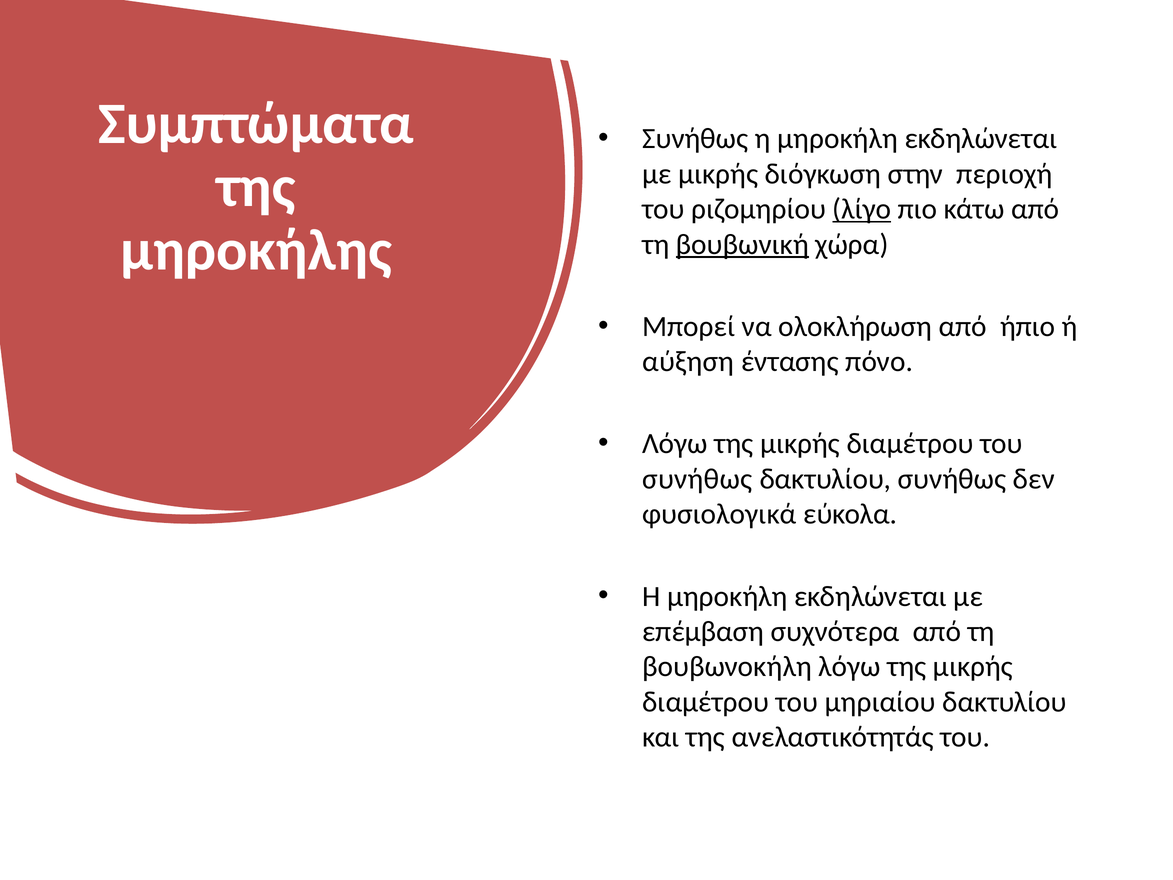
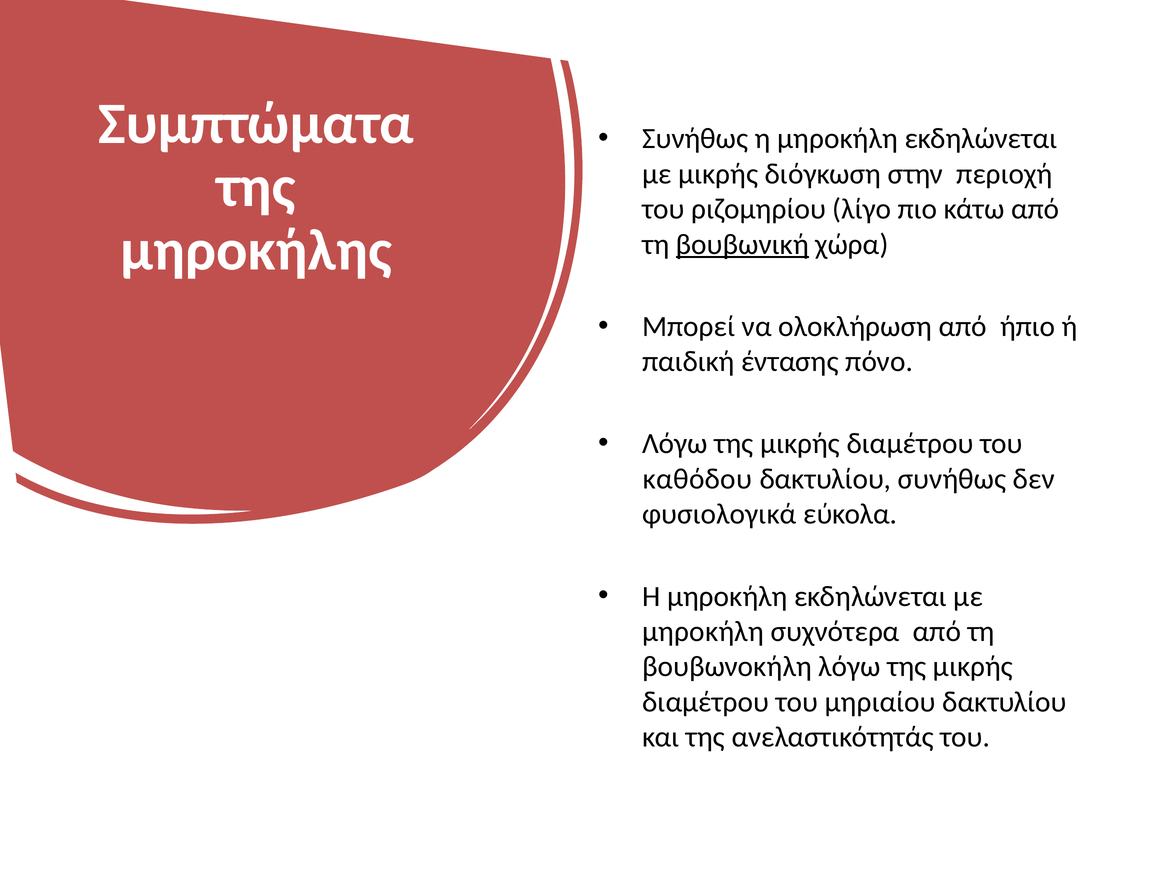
λίγο underline: present -> none (862, 209)
αύξηση: αύξηση -> παιδική (688, 362)
συνήθως: συνήθως -> καθόδου (697, 479)
επέμβαση: επέμβαση -> μηροκήλη (703, 631)
